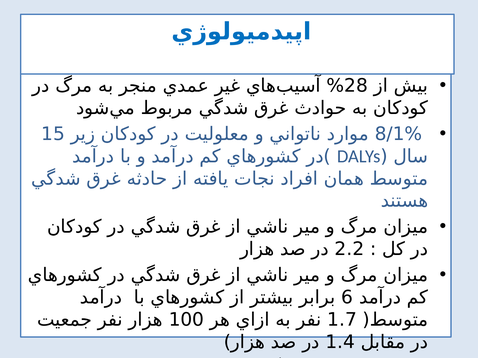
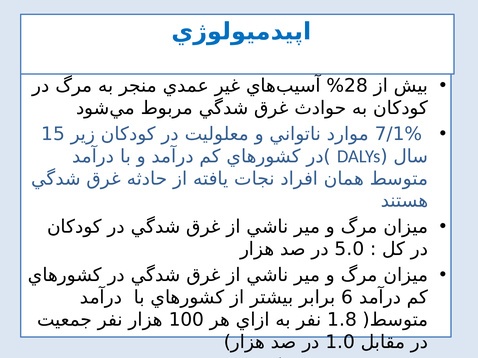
8/1%: 8/1% -> 7/1% (399, 134)
2.2: 2.2 -> 5.0 (349, 249)
1.7: 1.7 -> 1.8 (342, 320)
1.4: 1.4 -> 1.0 (340, 342)
